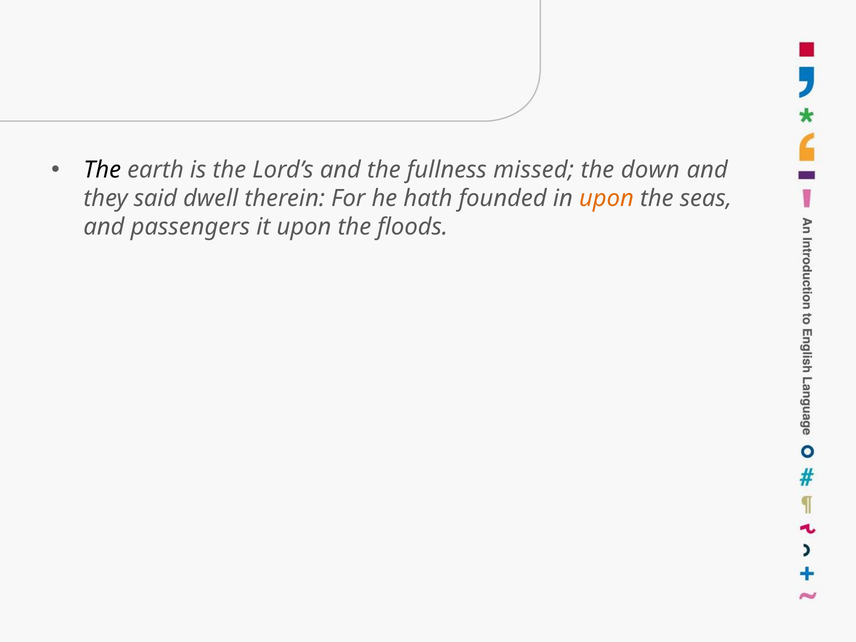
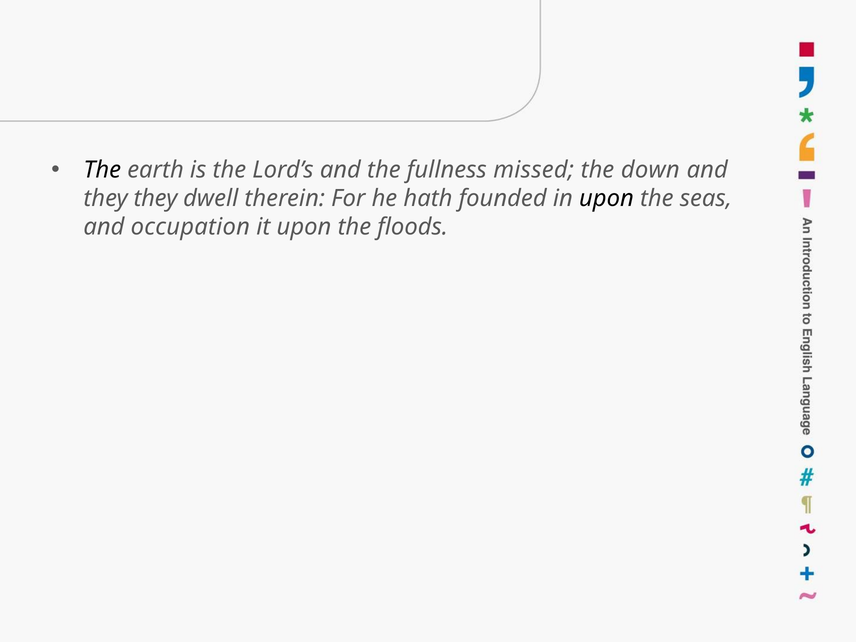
they said: said -> they (155, 199)
upon colour: orange -> black (606, 199)
passengers: passengers -> occupation (190, 227)
